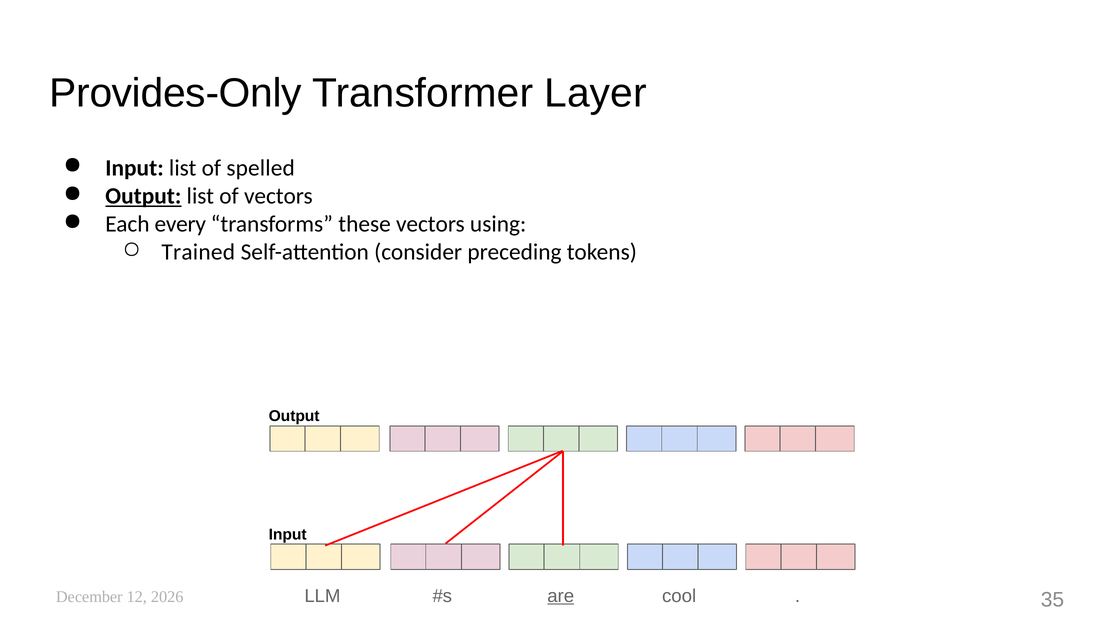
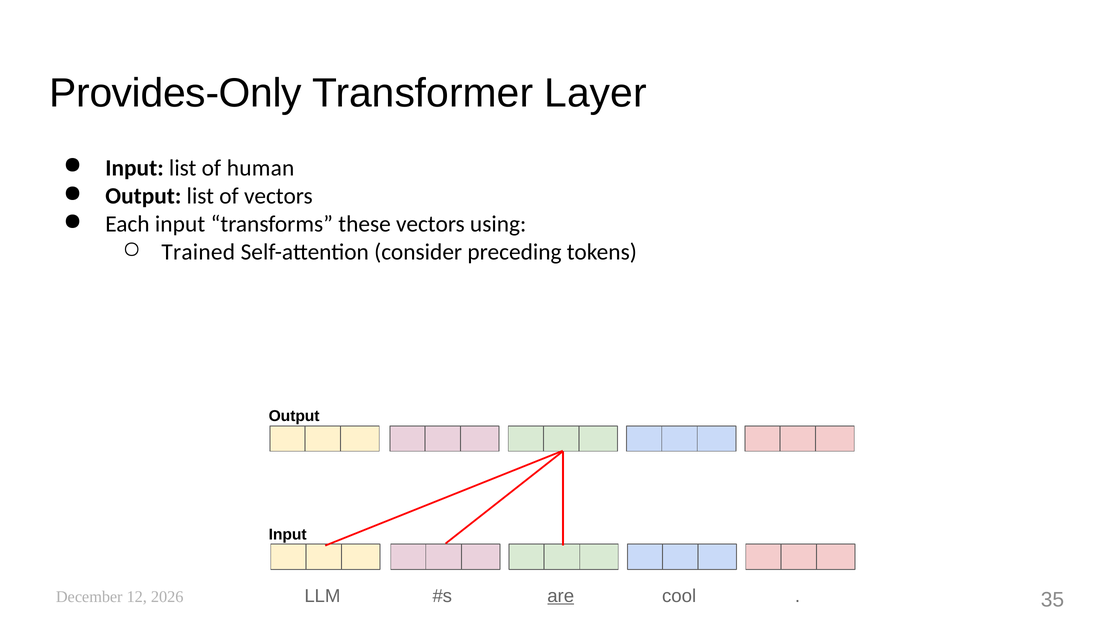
spelled: spelled -> human (261, 168)
Output underline: present -> none (143, 196)
Each every: every -> input (180, 224)
